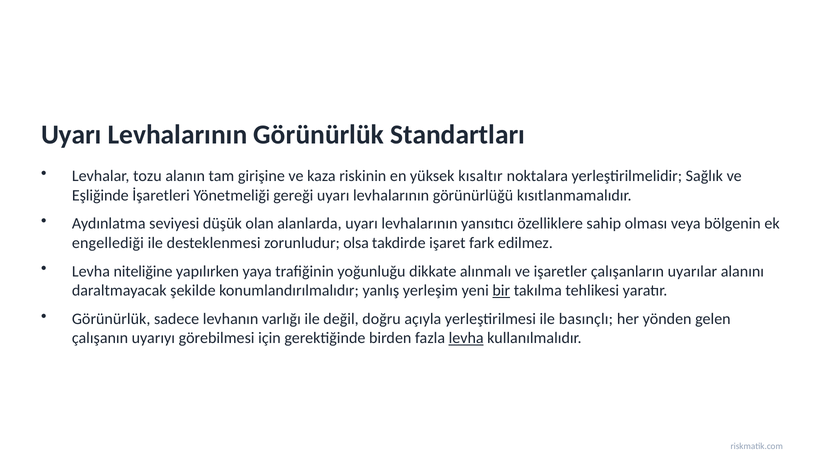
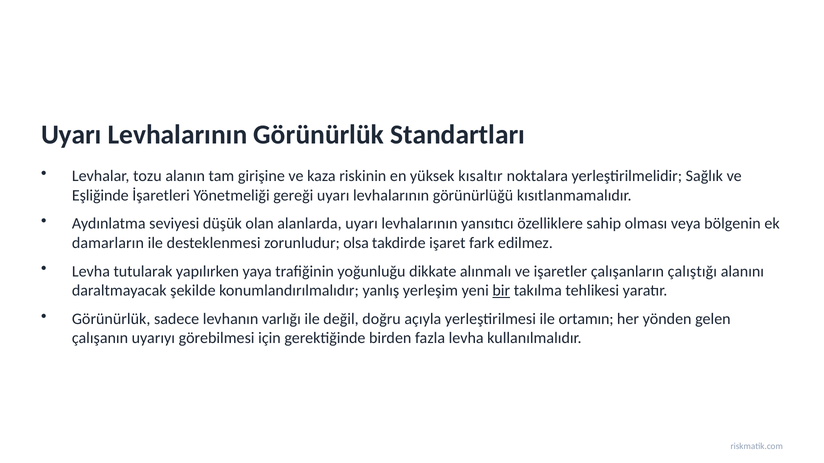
engellediği: engellediği -> damarların (108, 243)
niteliğine: niteliğine -> tutularak (143, 272)
uyarılar: uyarılar -> çalıştığı (692, 272)
basınçlı: basınçlı -> ortamın (586, 319)
levha underline: present -> none (466, 339)
